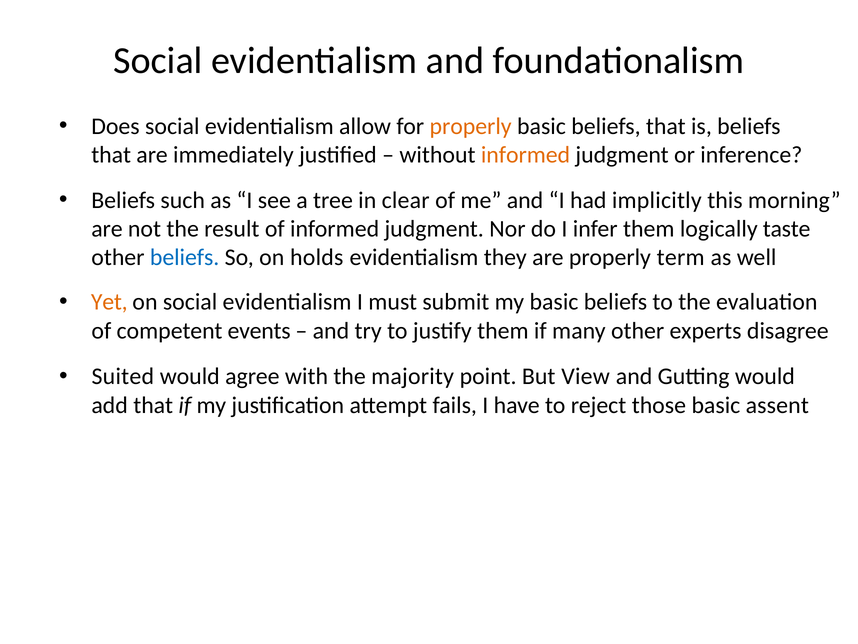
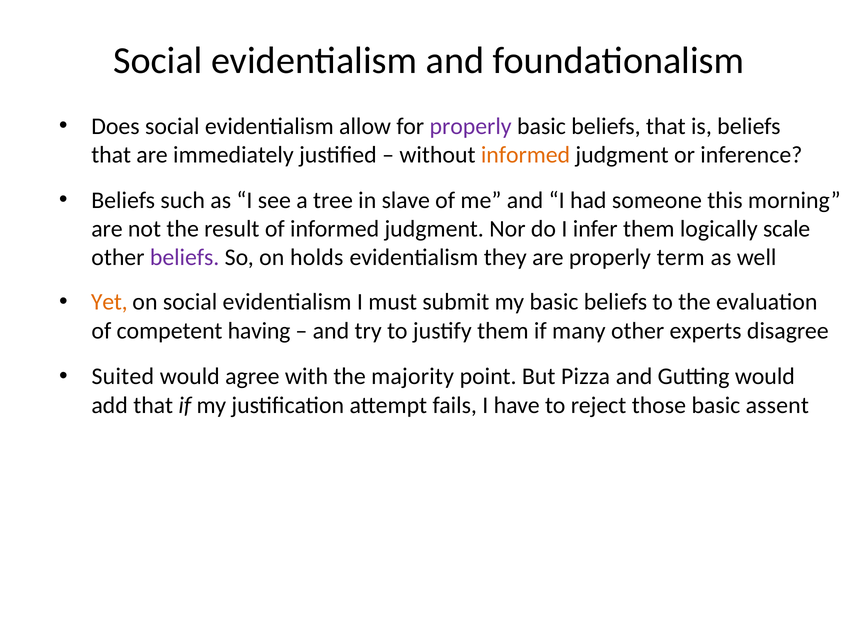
properly colour: orange -> purple (471, 126)
clear: clear -> slave (406, 200)
implicitly: implicitly -> someone (657, 200)
taste: taste -> scale (787, 229)
beliefs colour: blue -> purple (185, 257)
events: events -> having (259, 330)
View: View -> Pizza (586, 376)
